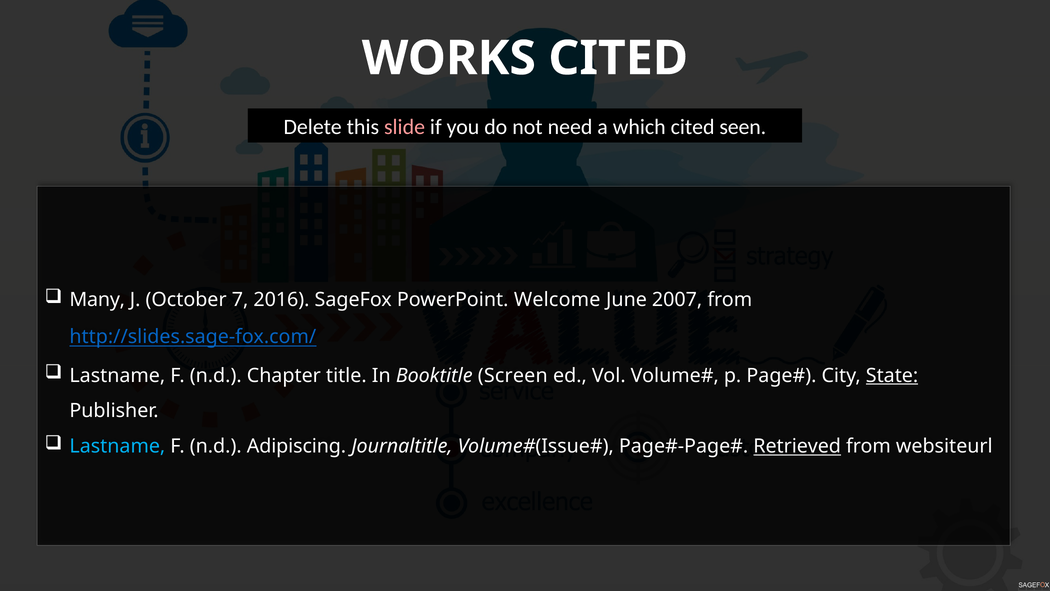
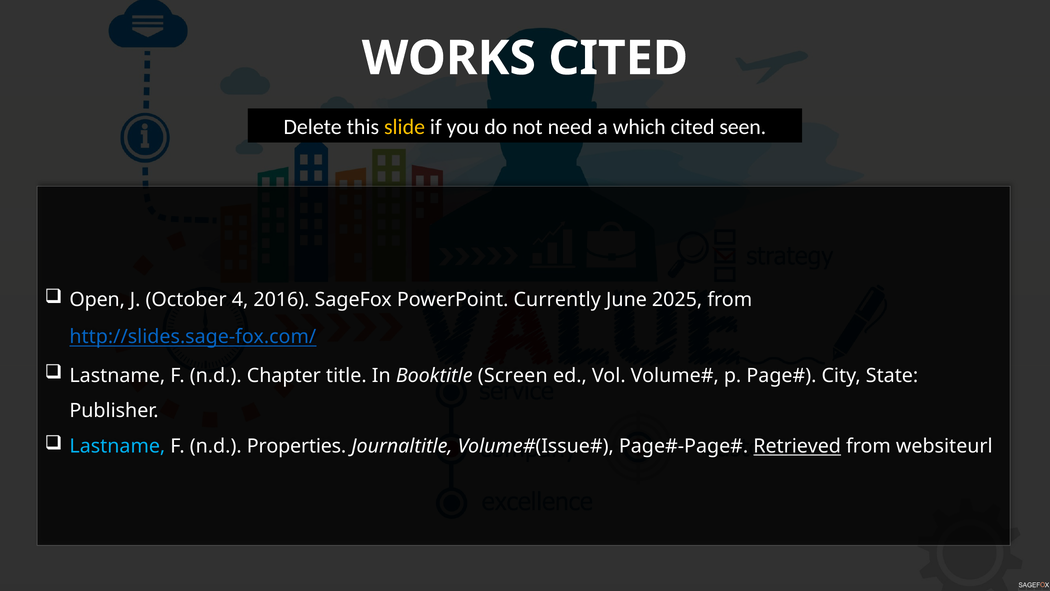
slide colour: pink -> yellow (405, 127)
Many: Many -> Open (97, 300)
7: 7 -> 4 (240, 300)
Welcome: Welcome -> Currently (557, 300)
2007: 2007 -> 2025 (677, 300)
State underline: present -> none (892, 375)
Adipiscing: Adipiscing -> Properties (297, 446)
